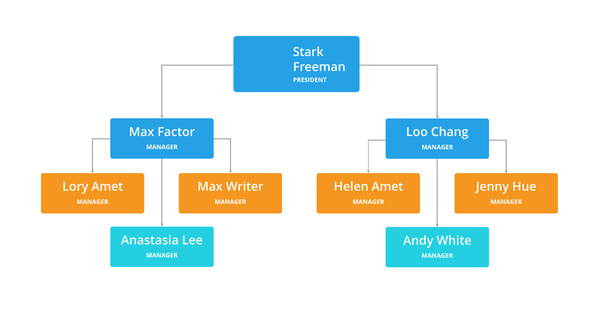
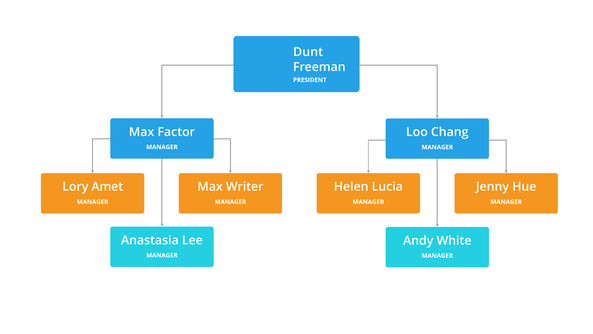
Stark: Stark -> Dunt (308, 52)
Helen Amet: Amet -> Lucia (387, 187)
